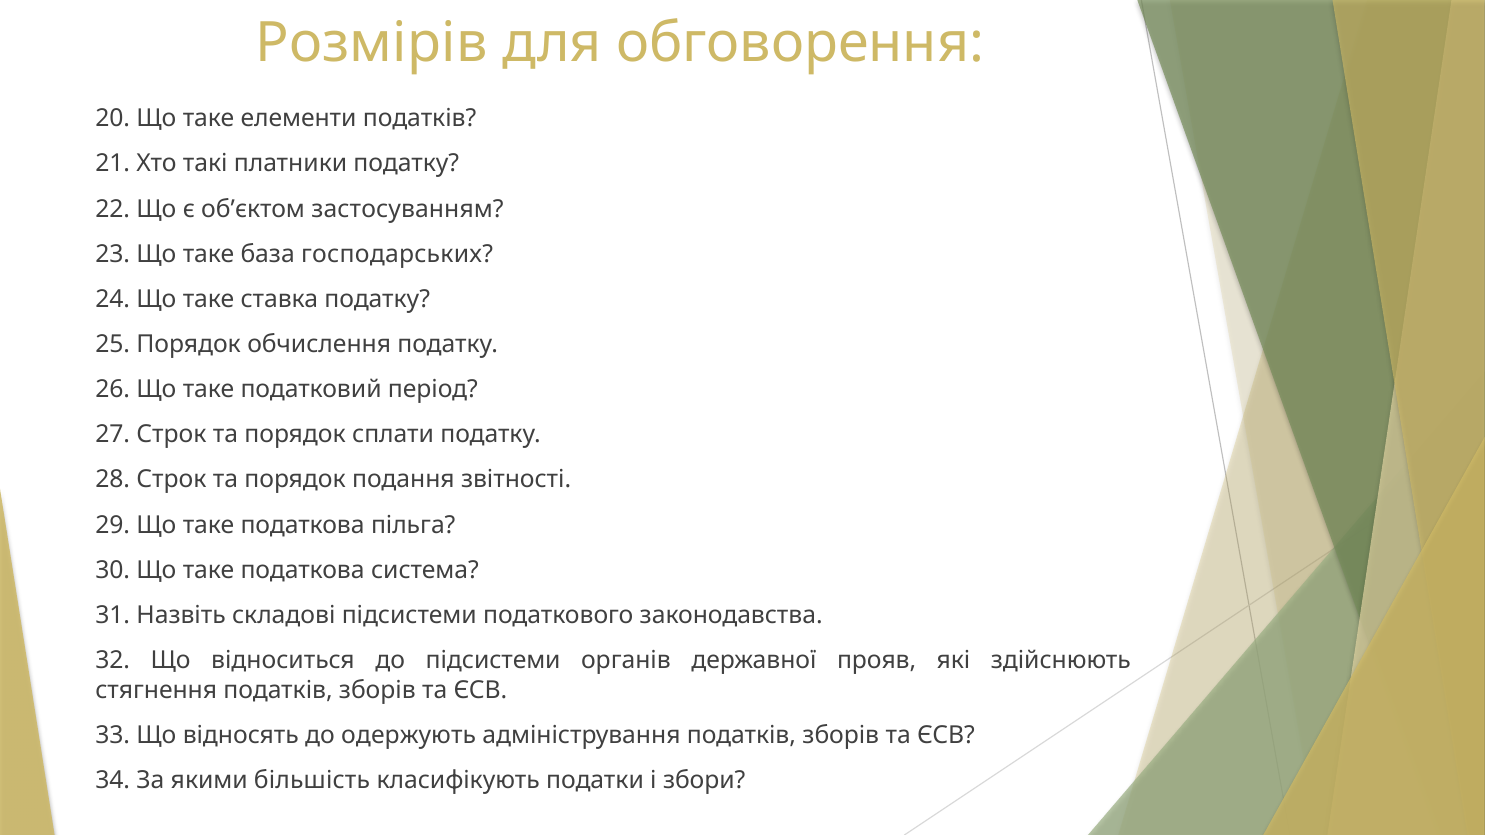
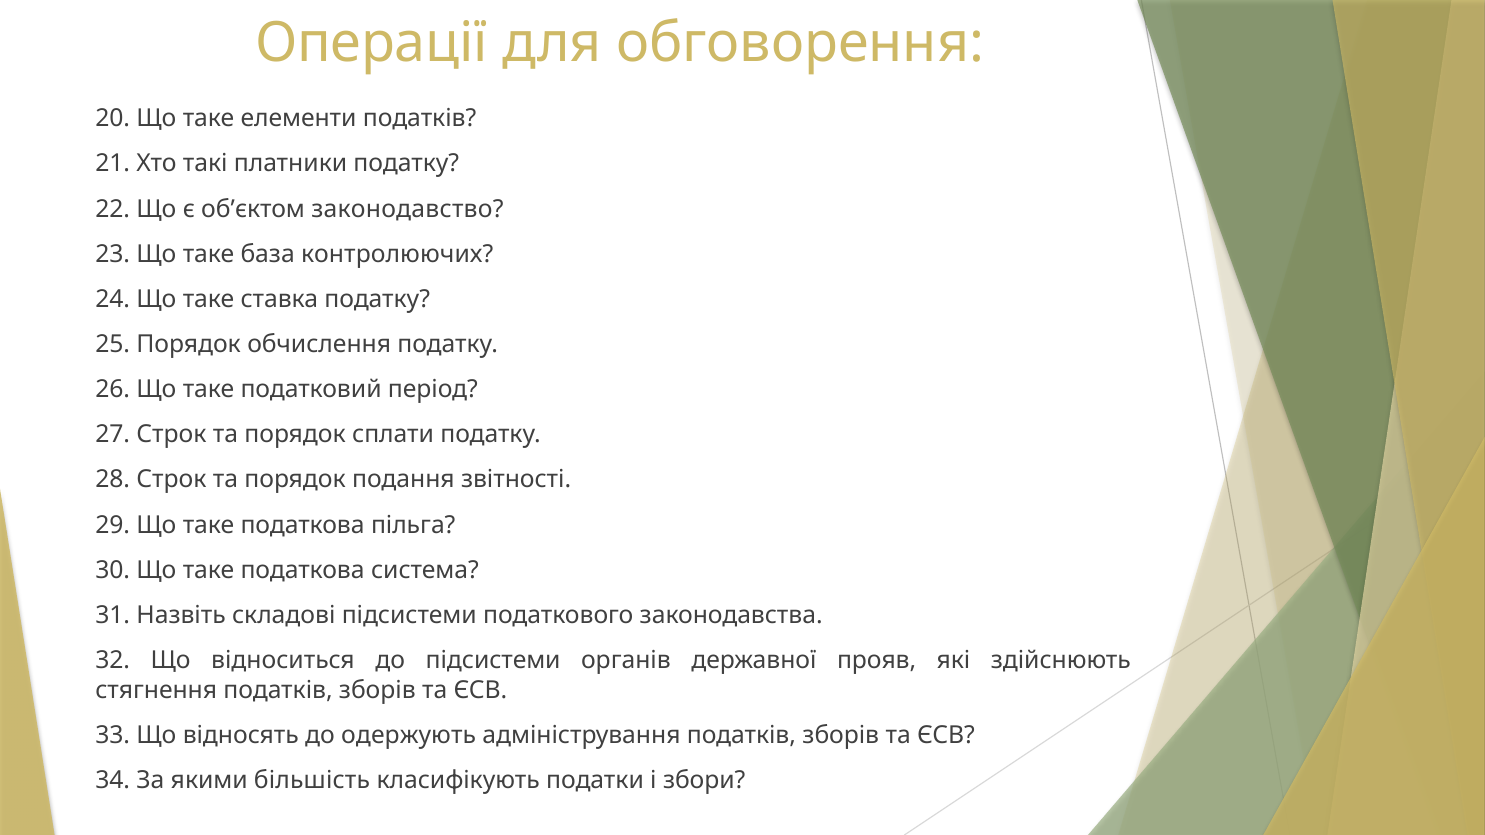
Розмірів: Розмірів -> Операції (372, 43)
застосуванням: застосуванням -> законодавство (407, 209)
господарських: господарських -> контролюючих (397, 254)
